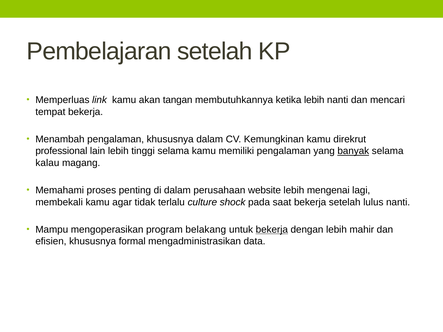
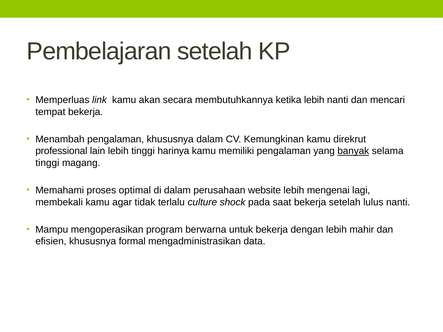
tangan: tangan -> secara (178, 100)
tinggi selama: selama -> harinya (173, 151)
kalau: kalau -> tinggi (47, 163)
penting: penting -> optimal (135, 190)
belakang: belakang -> berwarna (206, 230)
bekerja underline: present -> none (272, 230)
